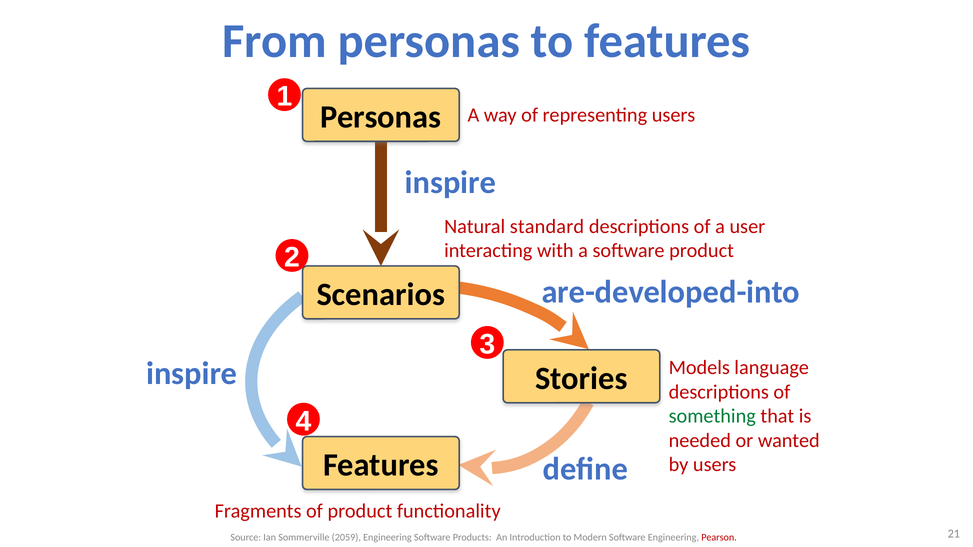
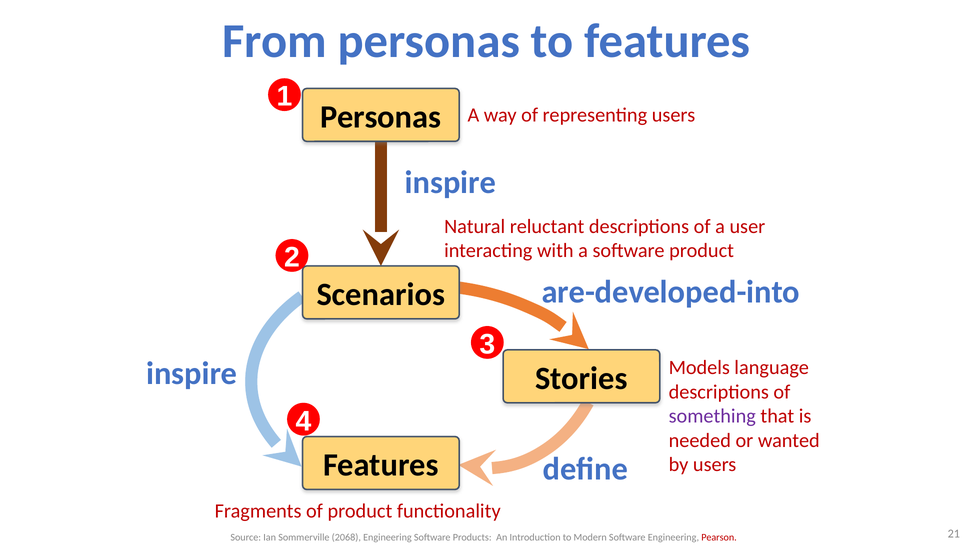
standard: standard -> reluctant (547, 226)
something colour: green -> purple (712, 416)
2059: 2059 -> 2068 (346, 538)
